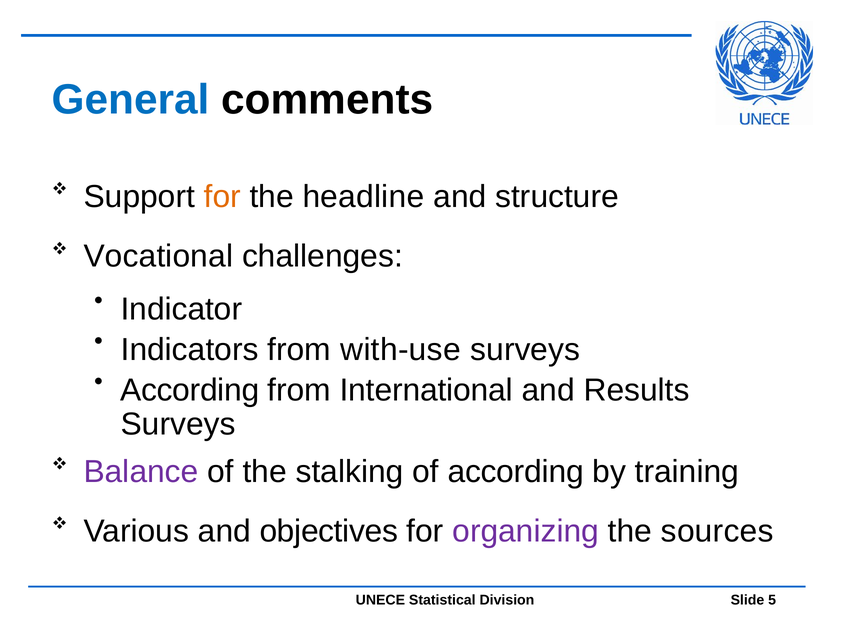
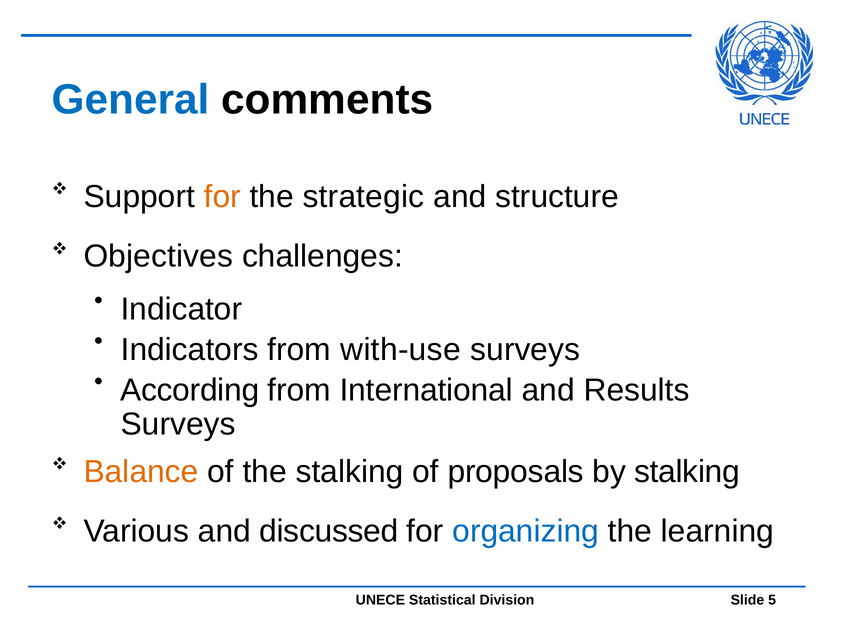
headline: headline -> strategic (363, 197)
Vocational: Vocational -> Objectives (158, 256)
Balance colour: purple -> orange (141, 472)
of according: according -> proposals (516, 472)
by training: training -> stalking (687, 472)
objectives: objectives -> discussed (329, 531)
organizing colour: purple -> blue (526, 531)
sources: sources -> learning (717, 531)
